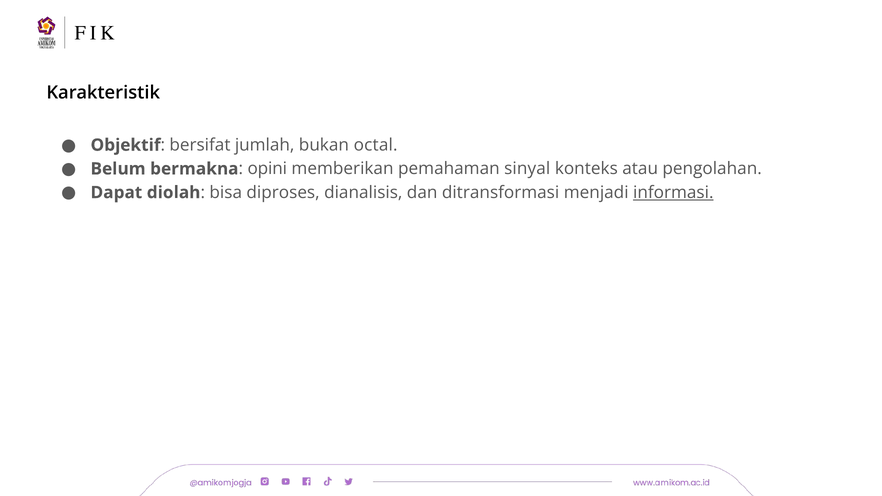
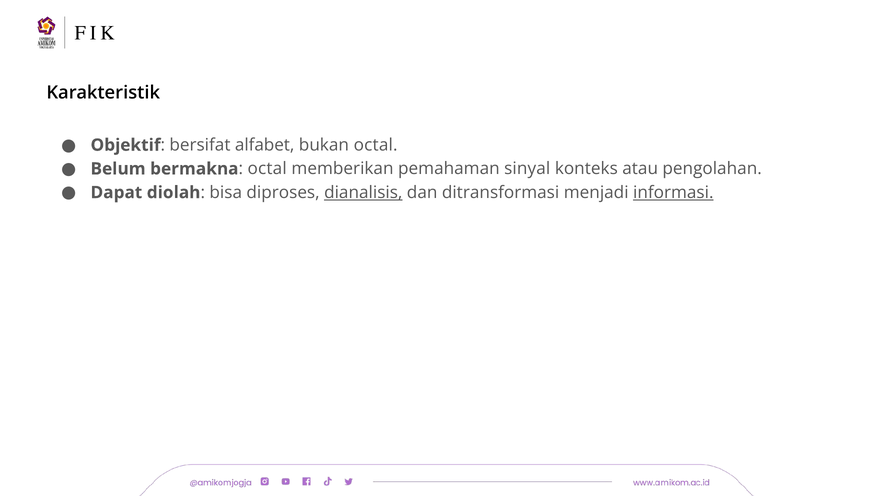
jumlah: jumlah -> alfabet (265, 145)
bermakna opini: opini -> octal (267, 169)
dianalisis underline: none -> present (363, 193)
